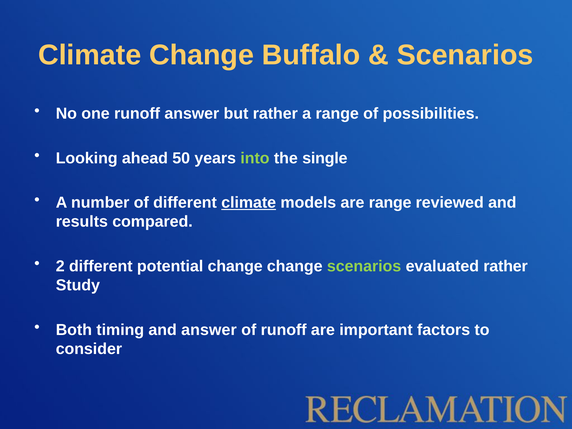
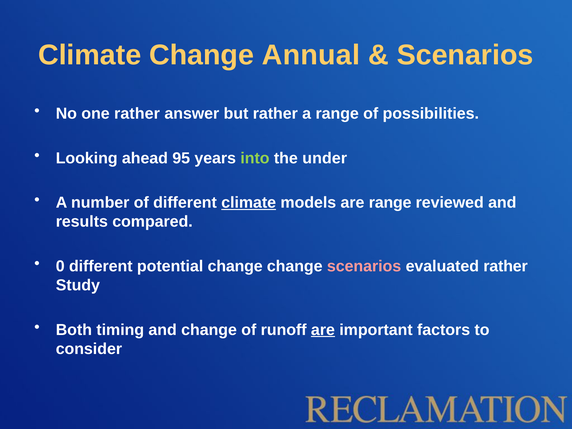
Buffalo: Buffalo -> Annual (311, 55)
one runoff: runoff -> rather (137, 114)
50: 50 -> 95 (181, 158)
single: single -> under (325, 158)
2: 2 -> 0 (60, 266)
scenarios colour: light green -> pink (364, 266)
and answer: answer -> change (209, 330)
are underline: none -> present (323, 330)
